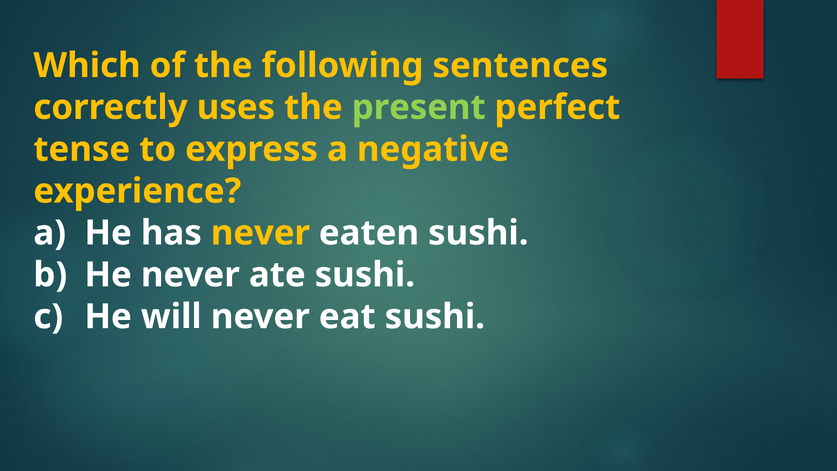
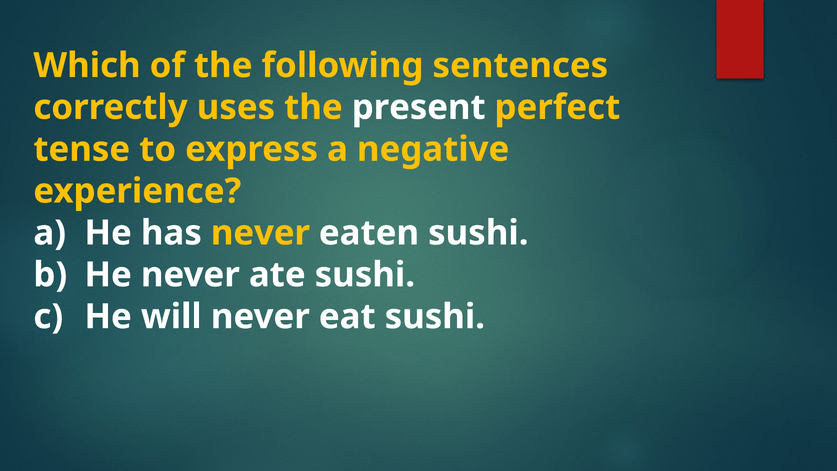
present colour: light green -> white (419, 107)
